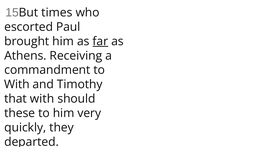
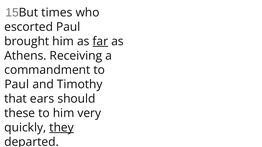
With: With -> Paul (17, 85)
that with: with -> ears (42, 99)
they underline: none -> present (62, 128)
